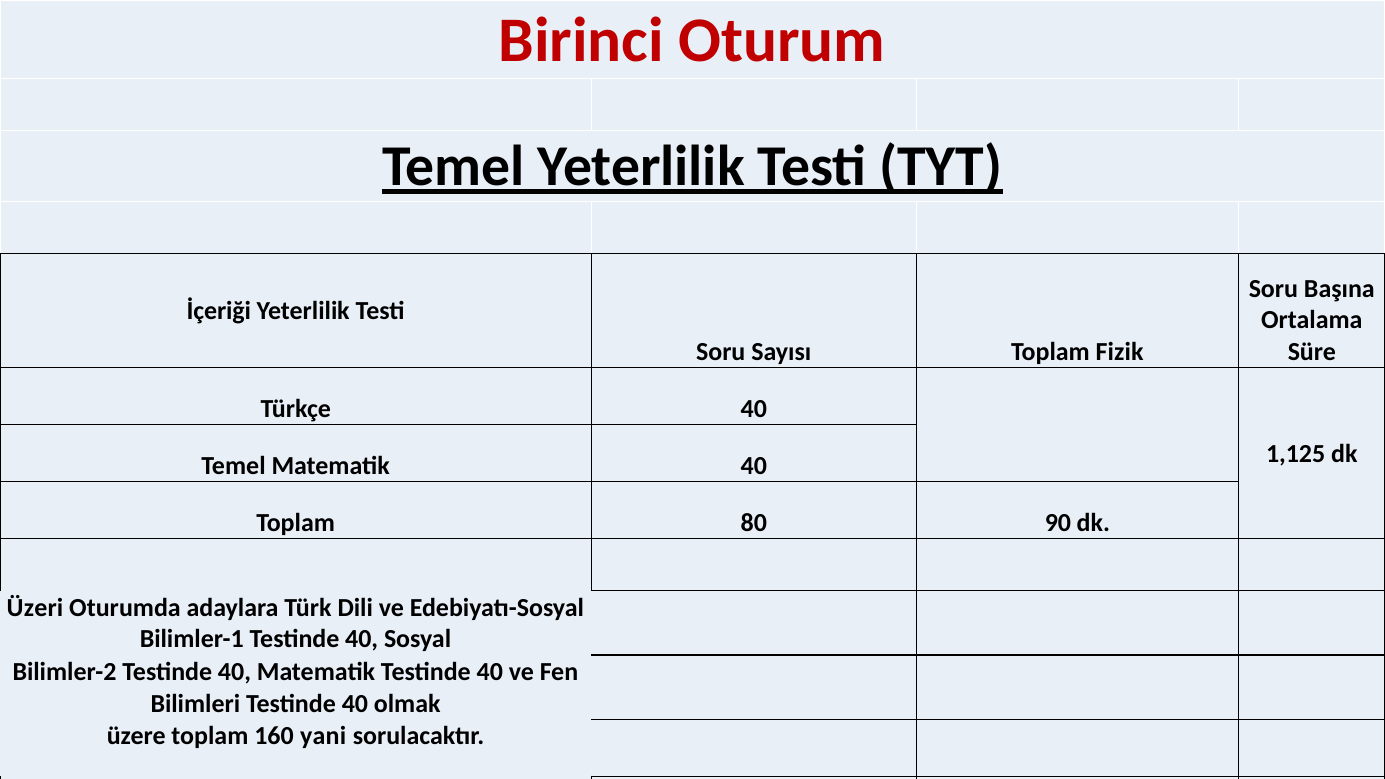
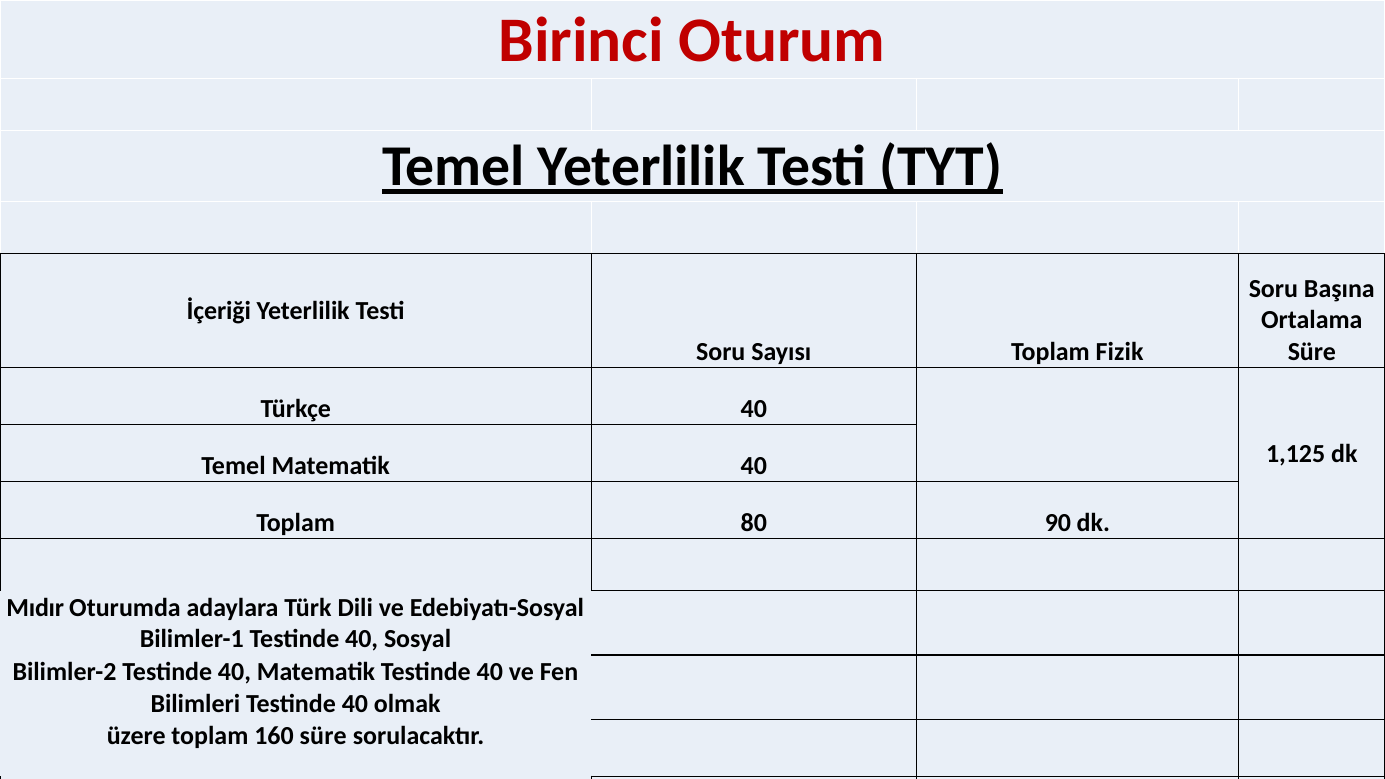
Üzeri: Üzeri -> Mıdır (35, 608)
160 yani: yani -> süre (323, 736)
